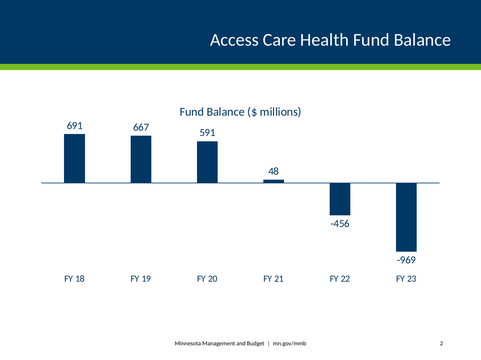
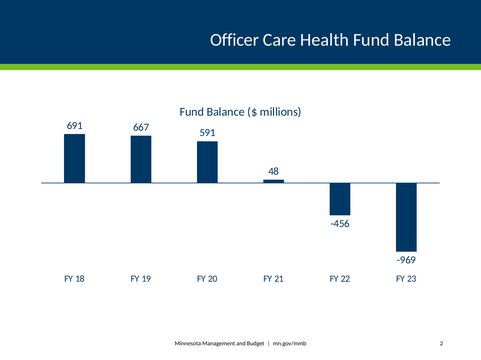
Access: Access -> Officer (235, 40)
